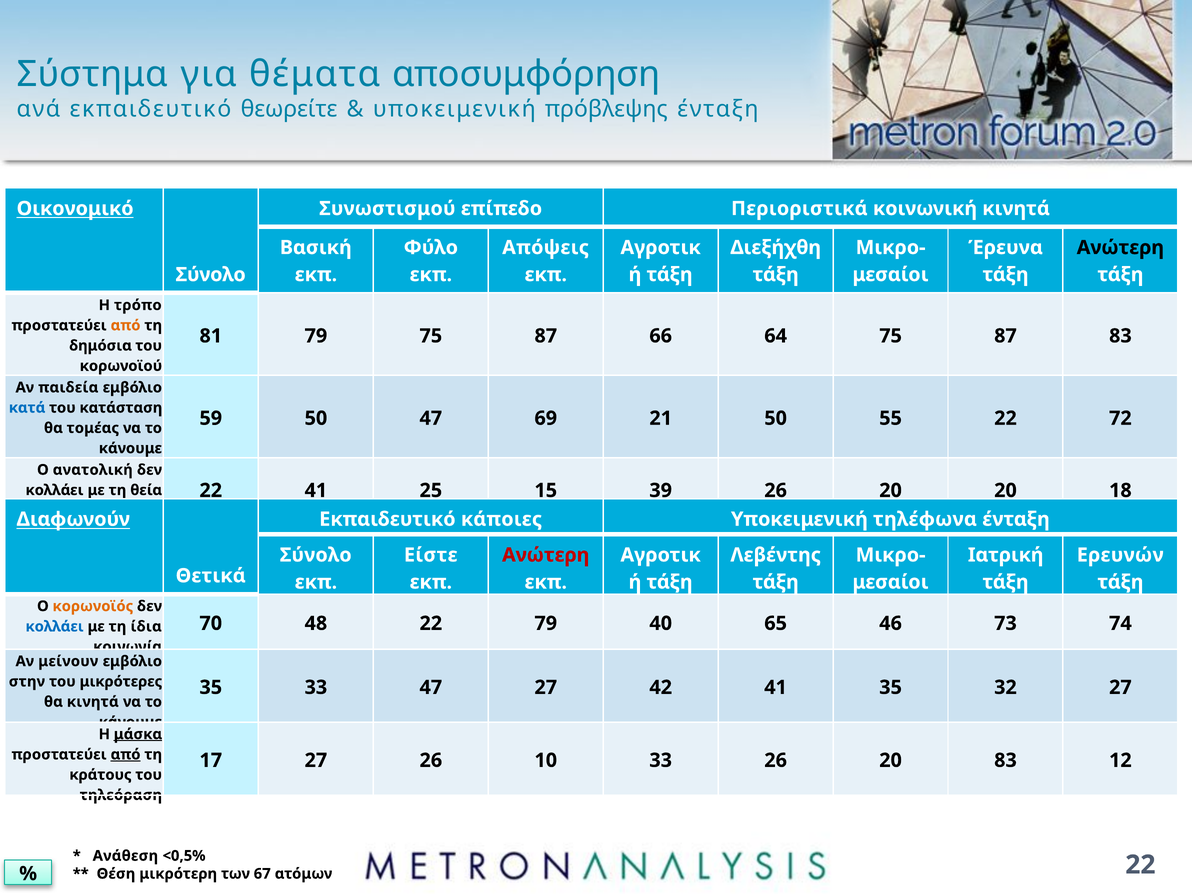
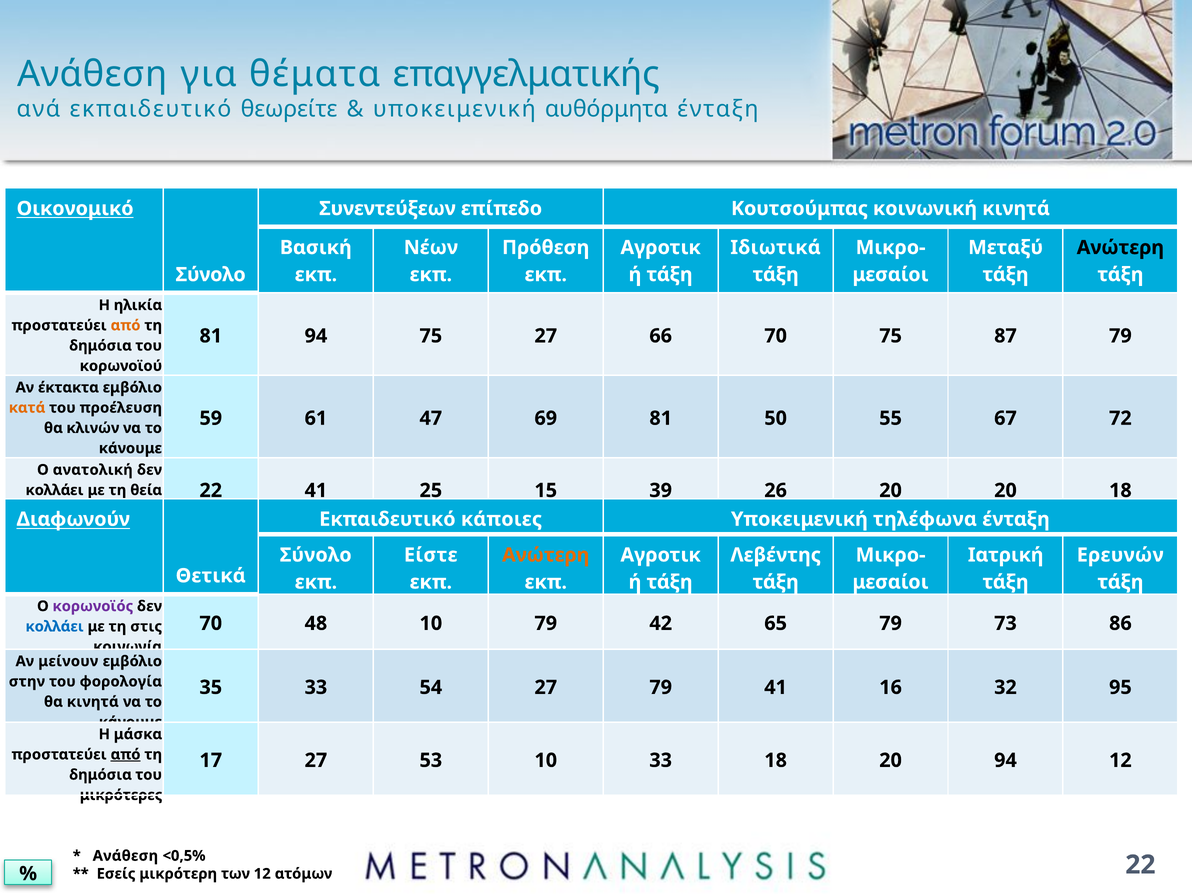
Σύστημα: Σύστημα -> Ανάθεση (92, 74)
αποσυμφόρηση: αποσυμφόρηση -> επαγγελματικής (526, 74)
πρόβλεψης: πρόβλεψης -> αυθόρμητα (606, 109)
Συνωστισμού: Συνωστισμού -> Συνεντεύξεων (388, 209)
Περιοριστικά: Περιοριστικά -> Κουτσούμπας (799, 209)
Φύλο: Φύλο -> Νέων (431, 248)
Απόψεις: Απόψεις -> Πρόθεση (546, 248)
Διεξήχθη: Διεξήχθη -> Ιδιωτικά (776, 248)
Έρευνα: Έρευνα -> Μεταξύ (1006, 248)
τρόπο: τρόπο -> ηλικία (138, 305)
81 79: 79 -> 94 (316, 336)
87: 87 -> 27 (546, 336)
66 64: 64 -> 70 (776, 336)
87 83: 83 -> 79 (1120, 336)
παιδεία: παιδεία -> έκτακτα (68, 387)
κατά colour: blue -> orange (27, 408)
κατάσταση: κατάσταση -> προέλευση (121, 408)
59 50: 50 -> 61 (316, 418)
69 21: 21 -> 81 (661, 418)
55 22: 22 -> 67 (1005, 418)
τομέας: τομέας -> κλινών (93, 428)
Ανώτερη colour: red -> orange (546, 555)
κορωνοϊός colour: orange -> purple (93, 606)
48 22: 22 -> 10 (431, 623)
40: 40 -> 42 (661, 623)
65 46: 46 -> 79 (891, 623)
74: 74 -> 86 (1120, 623)
ίδια: ίδια -> στις (146, 627)
μικρότερες: μικρότερες -> φορολογία (121, 682)
33 47: 47 -> 54 (431, 687)
27 42: 42 -> 79 (661, 687)
41 35: 35 -> 16 (891, 687)
32 27: 27 -> 95 (1120, 687)
μάσκα underline: present -> none (138, 734)
27 26: 26 -> 53 (431, 760)
33 26: 26 -> 18 (776, 760)
20 83: 83 -> 94 (1005, 760)
κράτους: κράτους -> δημόσια (100, 775)
τηλεόραση: τηλεόραση -> μικρότερες (121, 795)
Θέση: Θέση -> Εσείς (116, 874)
των 67: 67 -> 12 (262, 874)
